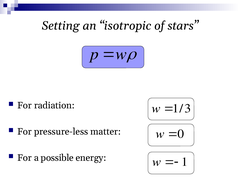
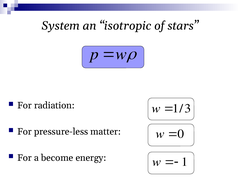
Setting: Setting -> System (61, 26)
possible: possible -> become (57, 158)
